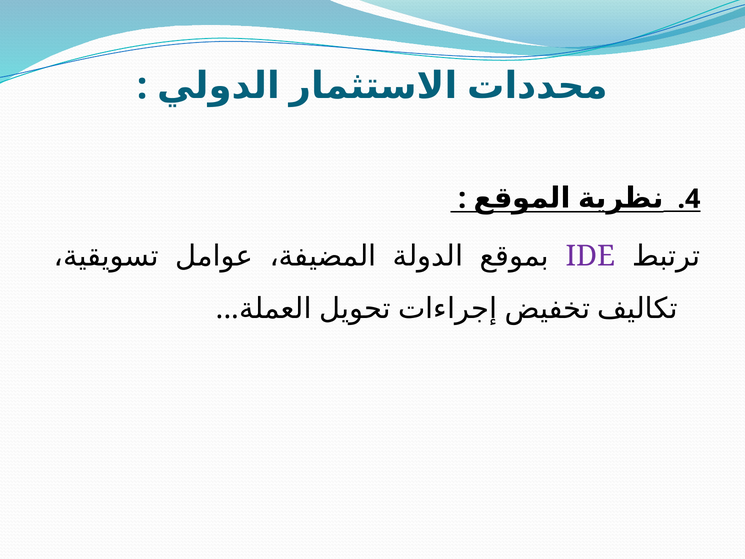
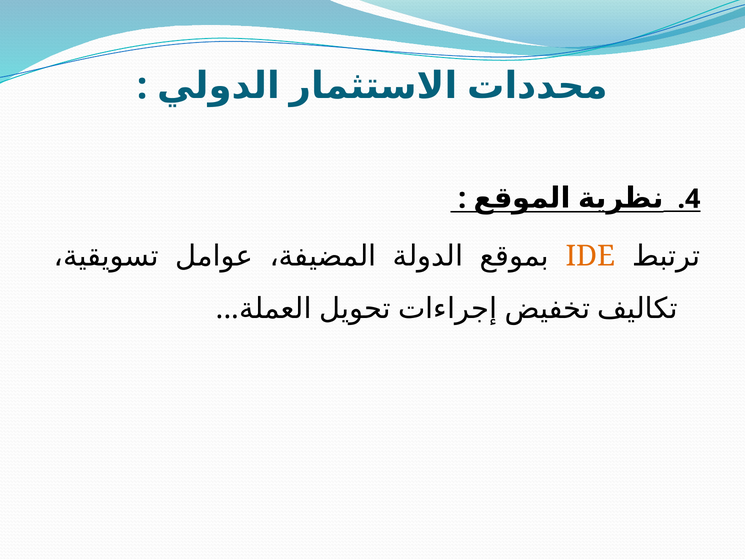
IDE colour: purple -> orange (591, 256)
